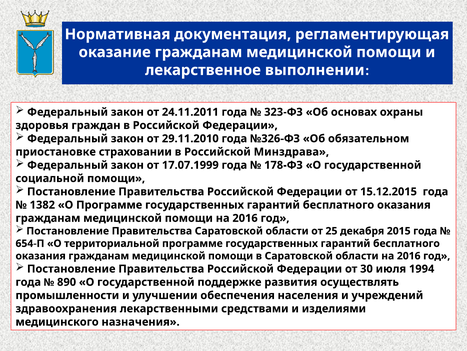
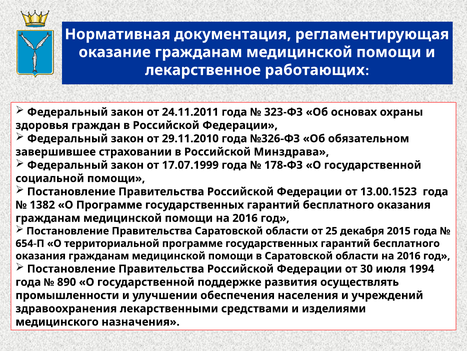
выполнении: выполнении -> работающих (315, 70)
приостановке: приостановке -> завершившее (56, 152)
15.12.2015: 15.12.2015 -> 13.00.1523 (389, 191)
